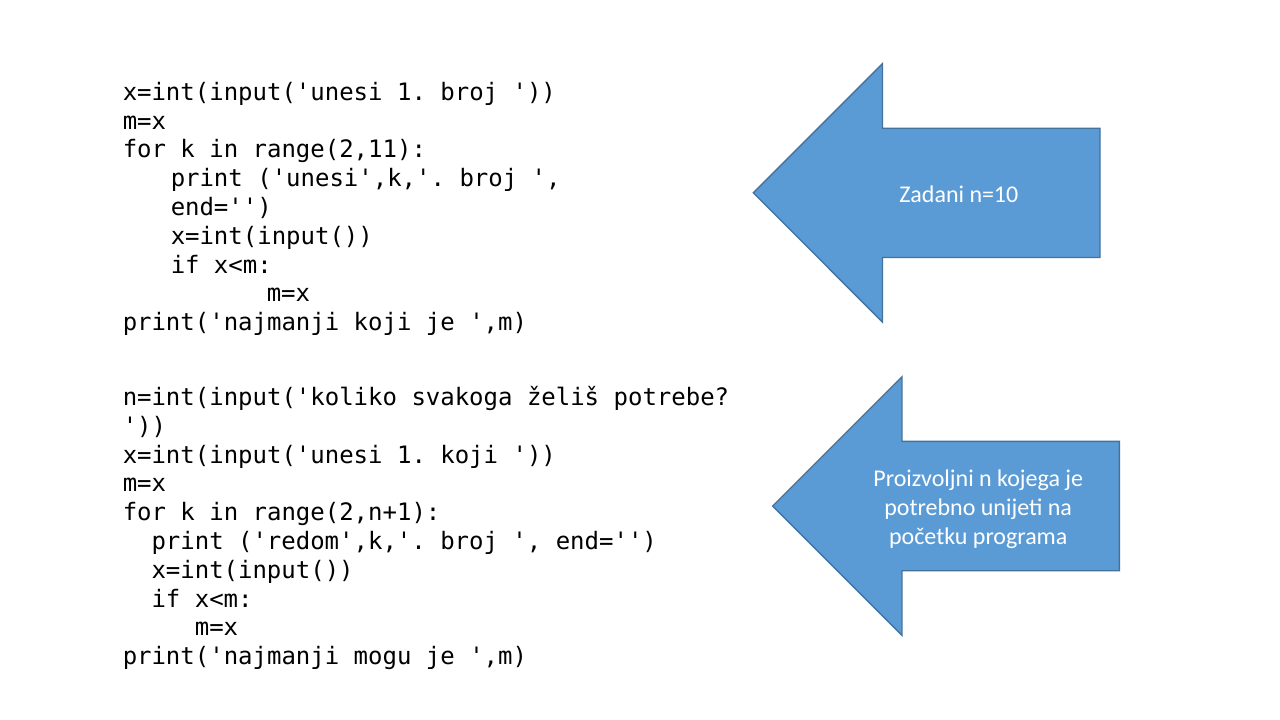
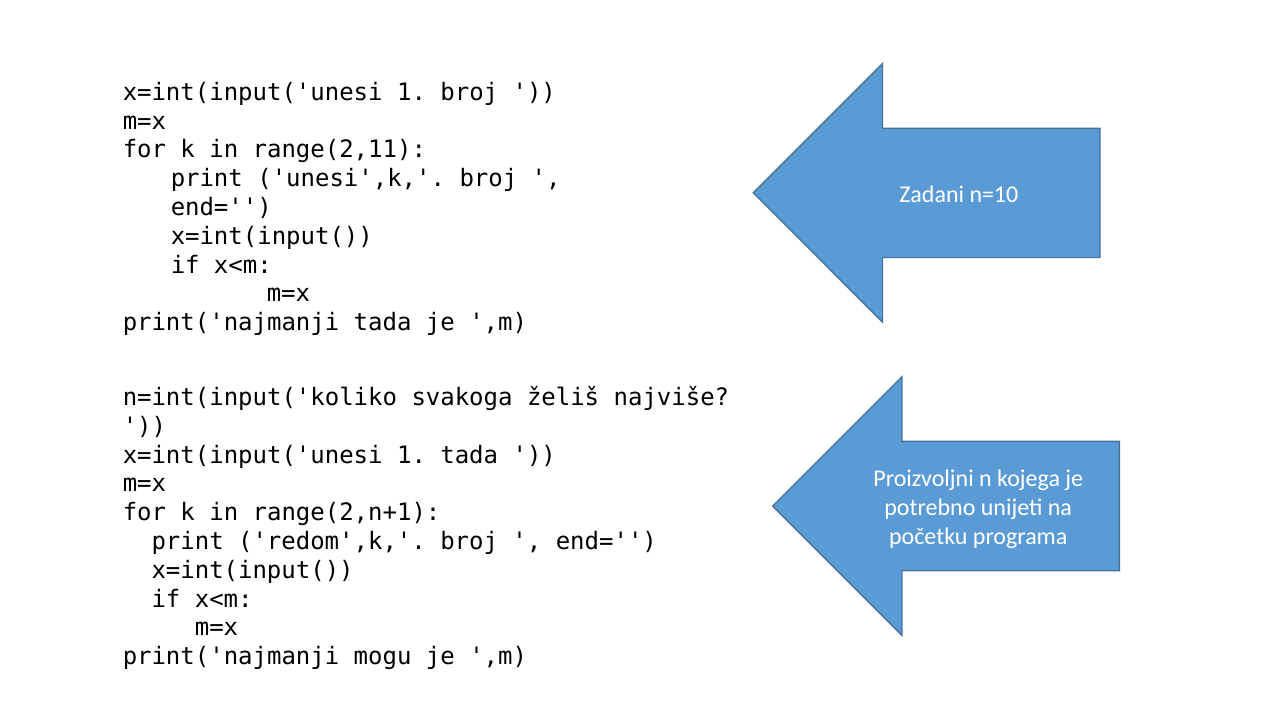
print('najmanji koji: koji -> tada (383, 323)
potrebe: potrebe -> najviše (671, 398)
1 koji: koji -> tada (469, 455)
